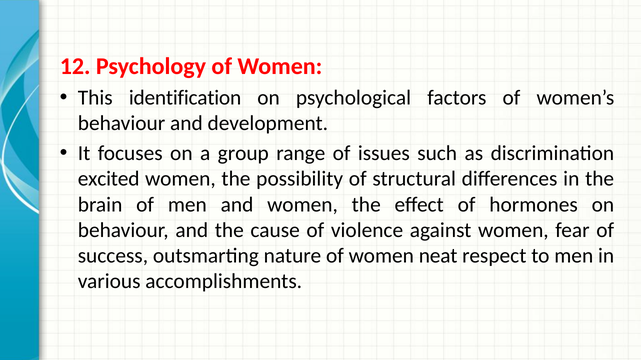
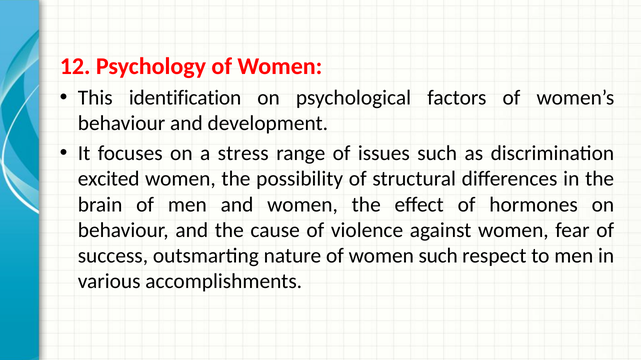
group: group -> stress (243, 153)
women neat: neat -> such (438, 256)
